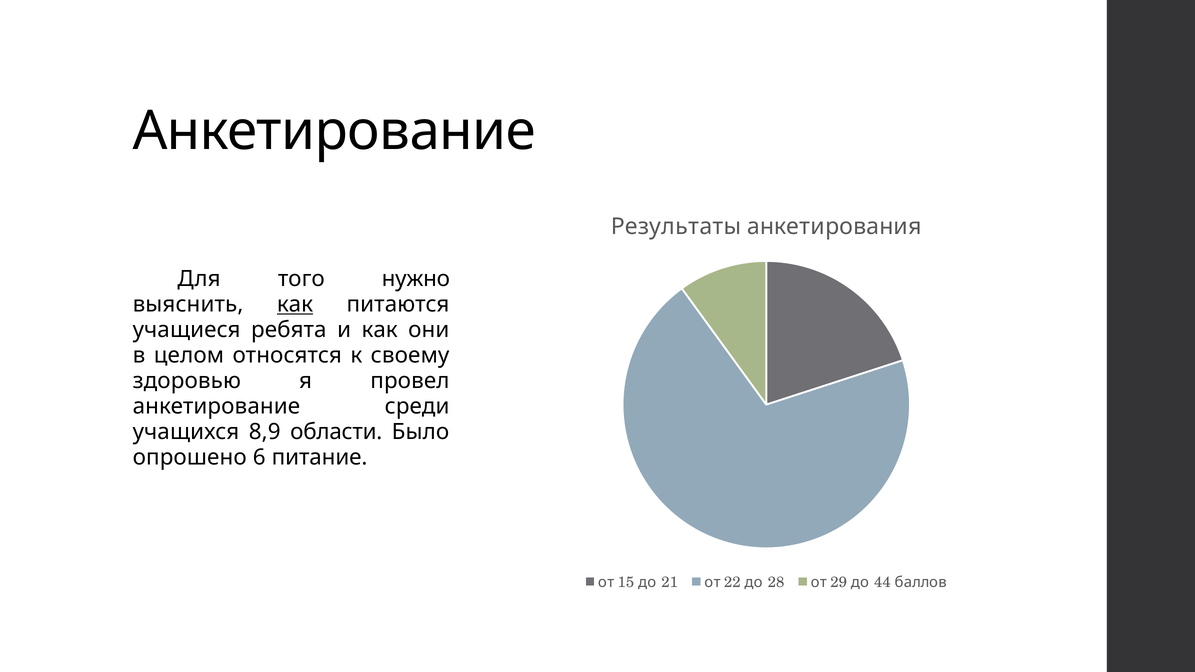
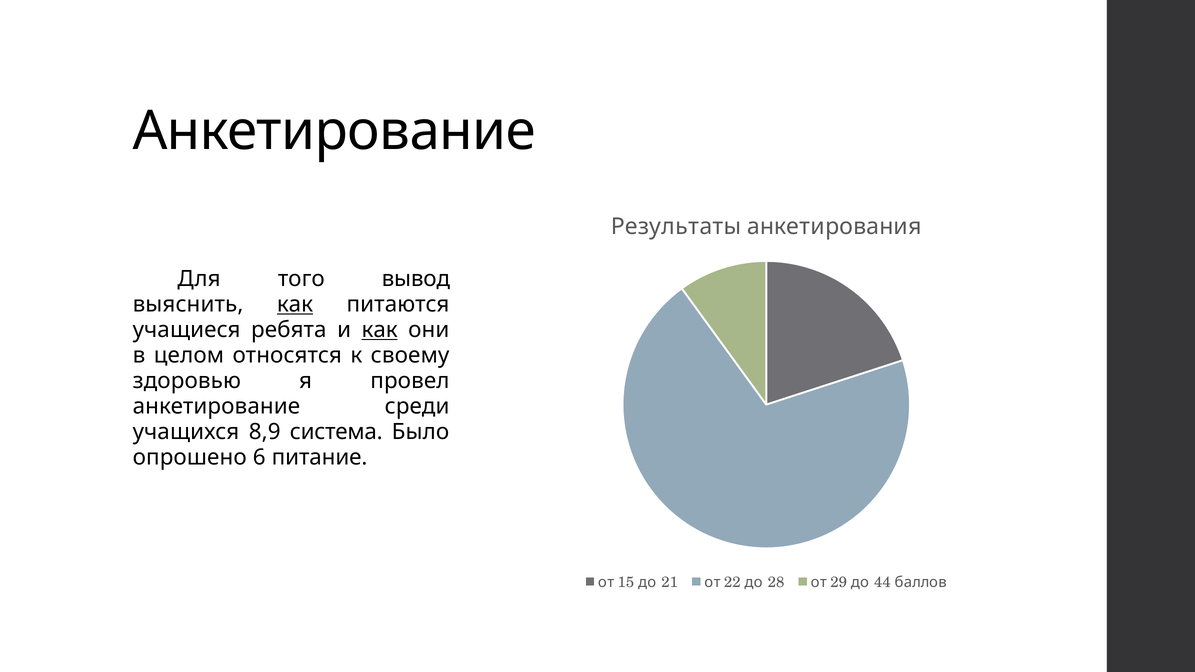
нужно: нужно -> вывод (416, 279)
как underline: none -> present (380, 330)
области: области -> система (336, 432)
